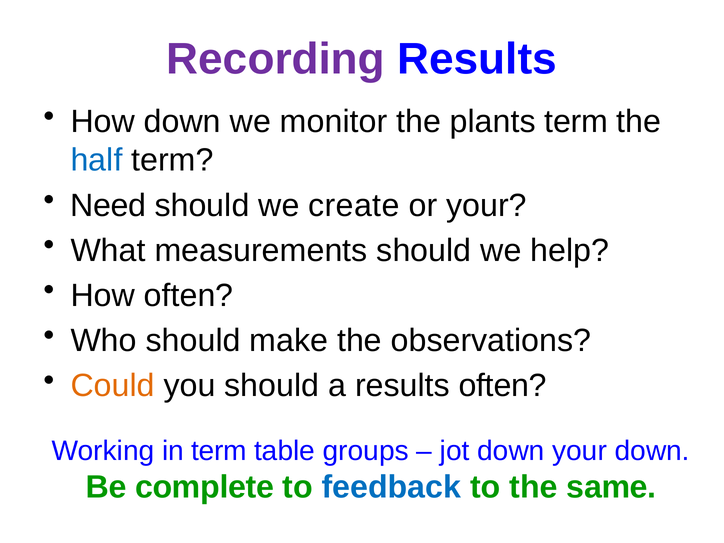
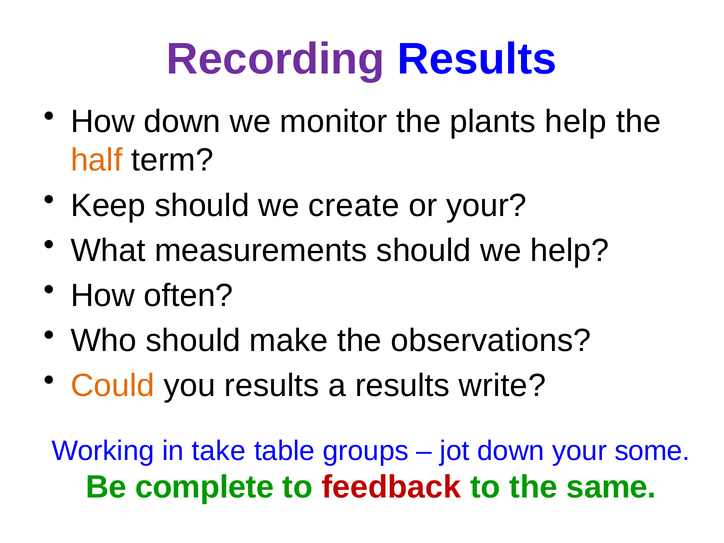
plants term: term -> help (576, 122)
half colour: blue -> orange (97, 160)
Need: Need -> Keep (108, 205)
you should: should -> results (272, 386)
results often: often -> write (502, 386)
in term: term -> take (219, 451)
your down: down -> some (652, 451)
feedback colour: blue -> red (391, 487)
